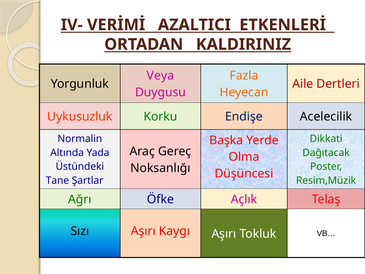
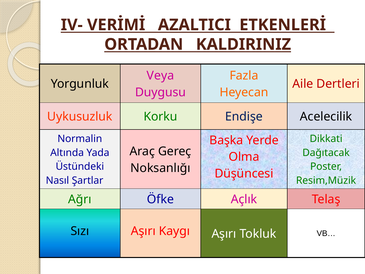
Tane: Tane -> Nasıl (57, 180)
